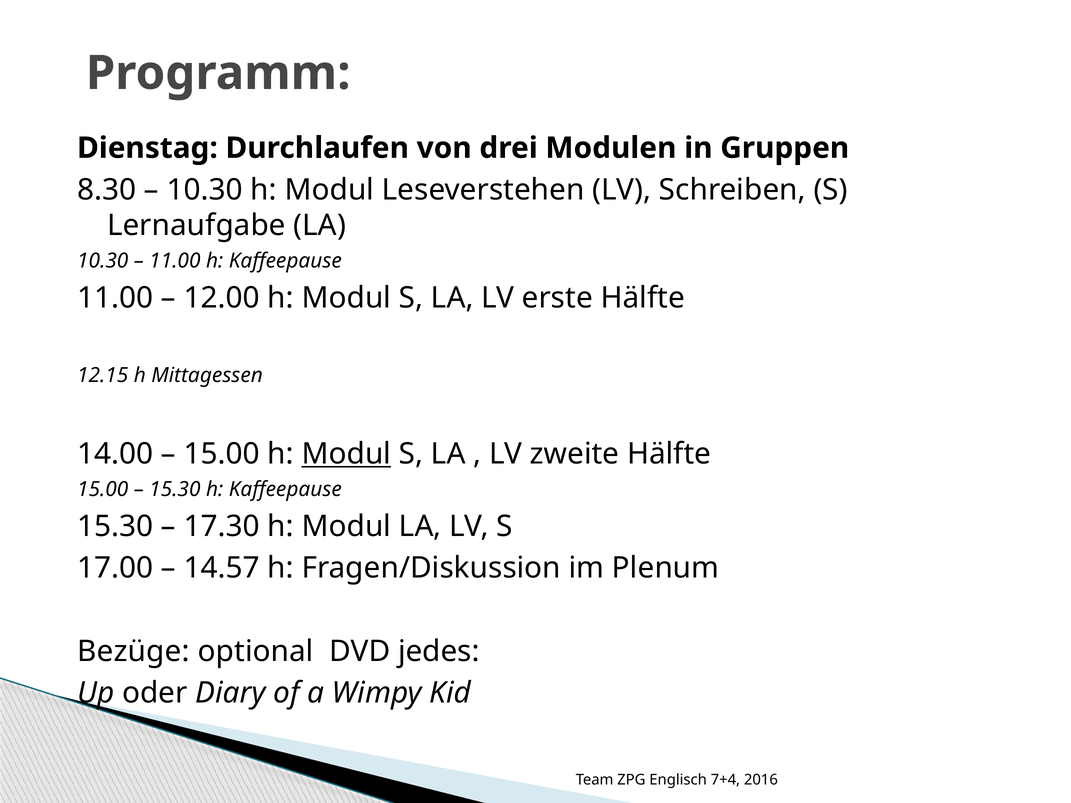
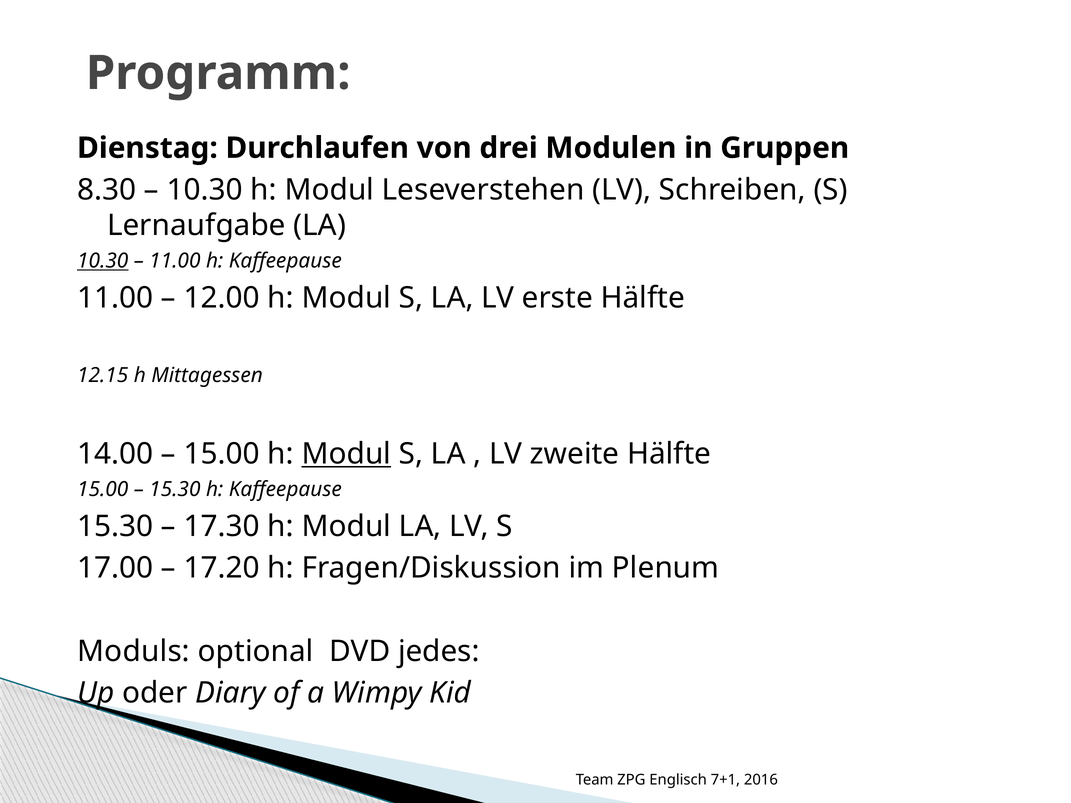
10.30 underline: none -> present (103, 261)
14.57: 14.57 -> 17.20 (222, 568)
Bezüge: Bezüge -> Moduls (134, 652)
7+4: 7+4 -> 7+1 (725, 780)
